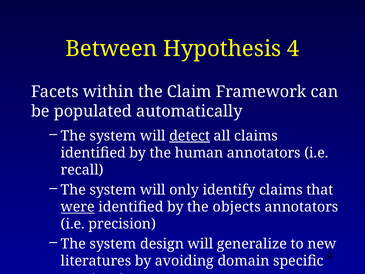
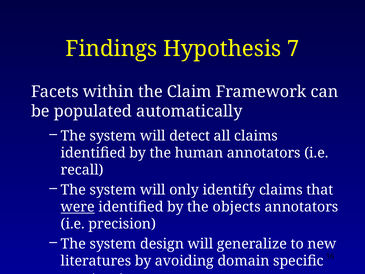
Between: Between -> Findings (111, 49)
4: 4 -> 7 (293, 49)
detect underline: present -> none (190, 136)
